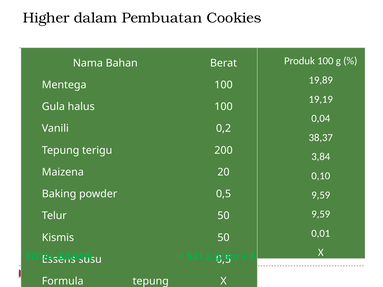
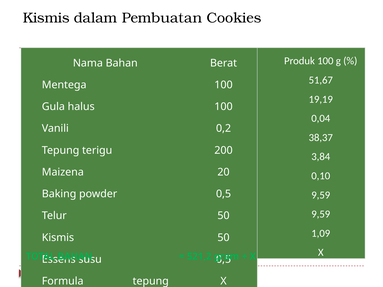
Higher: Higher -> Kismis (46, 18)
19,89: 19,89 -> 51,67 (321, 80)
0,01: 0,01 -> 1,09 (321, 234)
